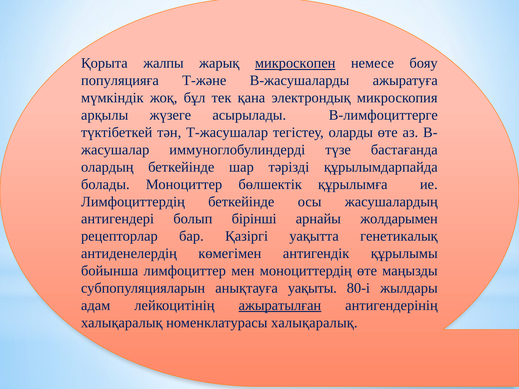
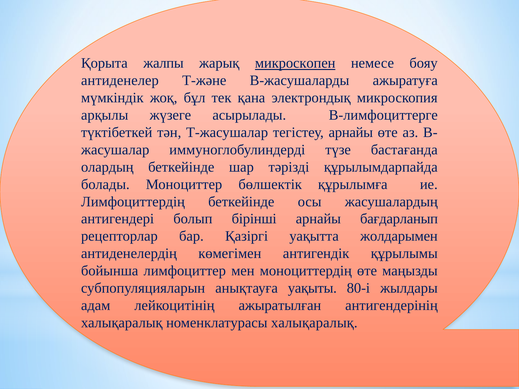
популяцияға: популяцияға -> антиденелер (120, 81)
тегістеу оларды: оларды -> арнайы (351, 132)
жолдарымен: жолдарымен -> бағдарланып (399, 219)
генетикалық: генетикалық -> жолдарымен (399, 236)
ажыратылған underline: present -> none (280, 306)
